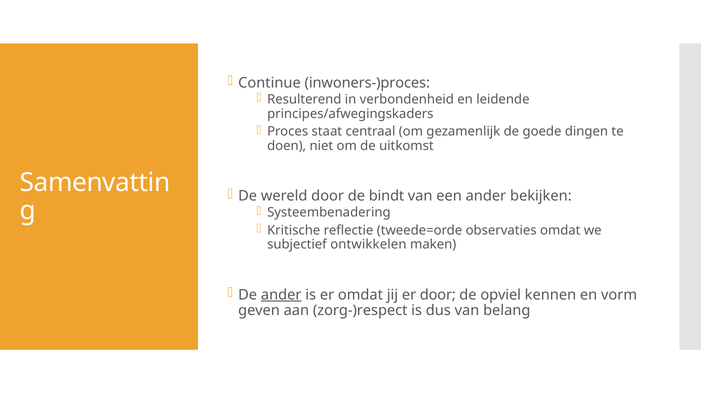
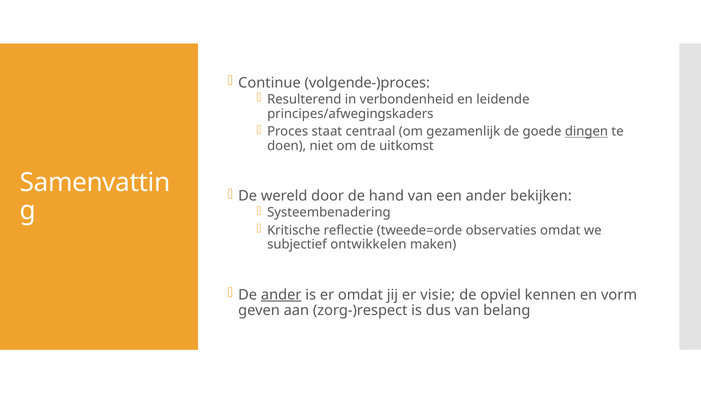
inwoners-)proces: inwoners-)proces -> volgende-)proces (367, 83)
dingen underline: none -> present (587, 132)
bindt: bindt -> hand (386, 196)
er door: door -> visie (438, 295)
